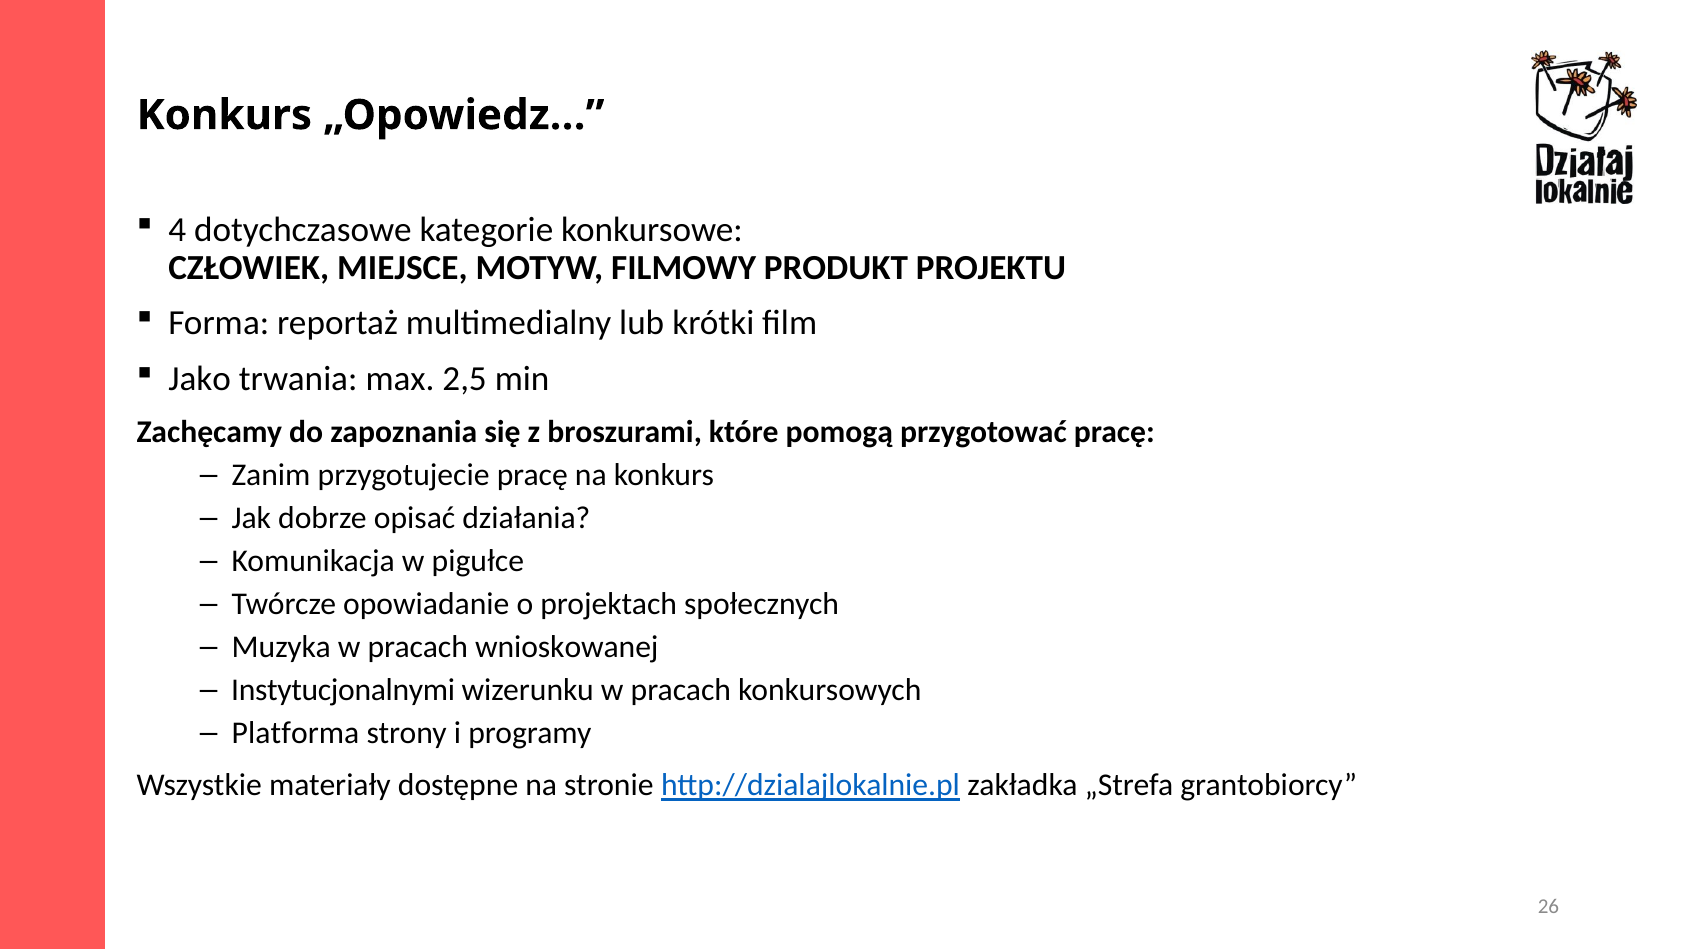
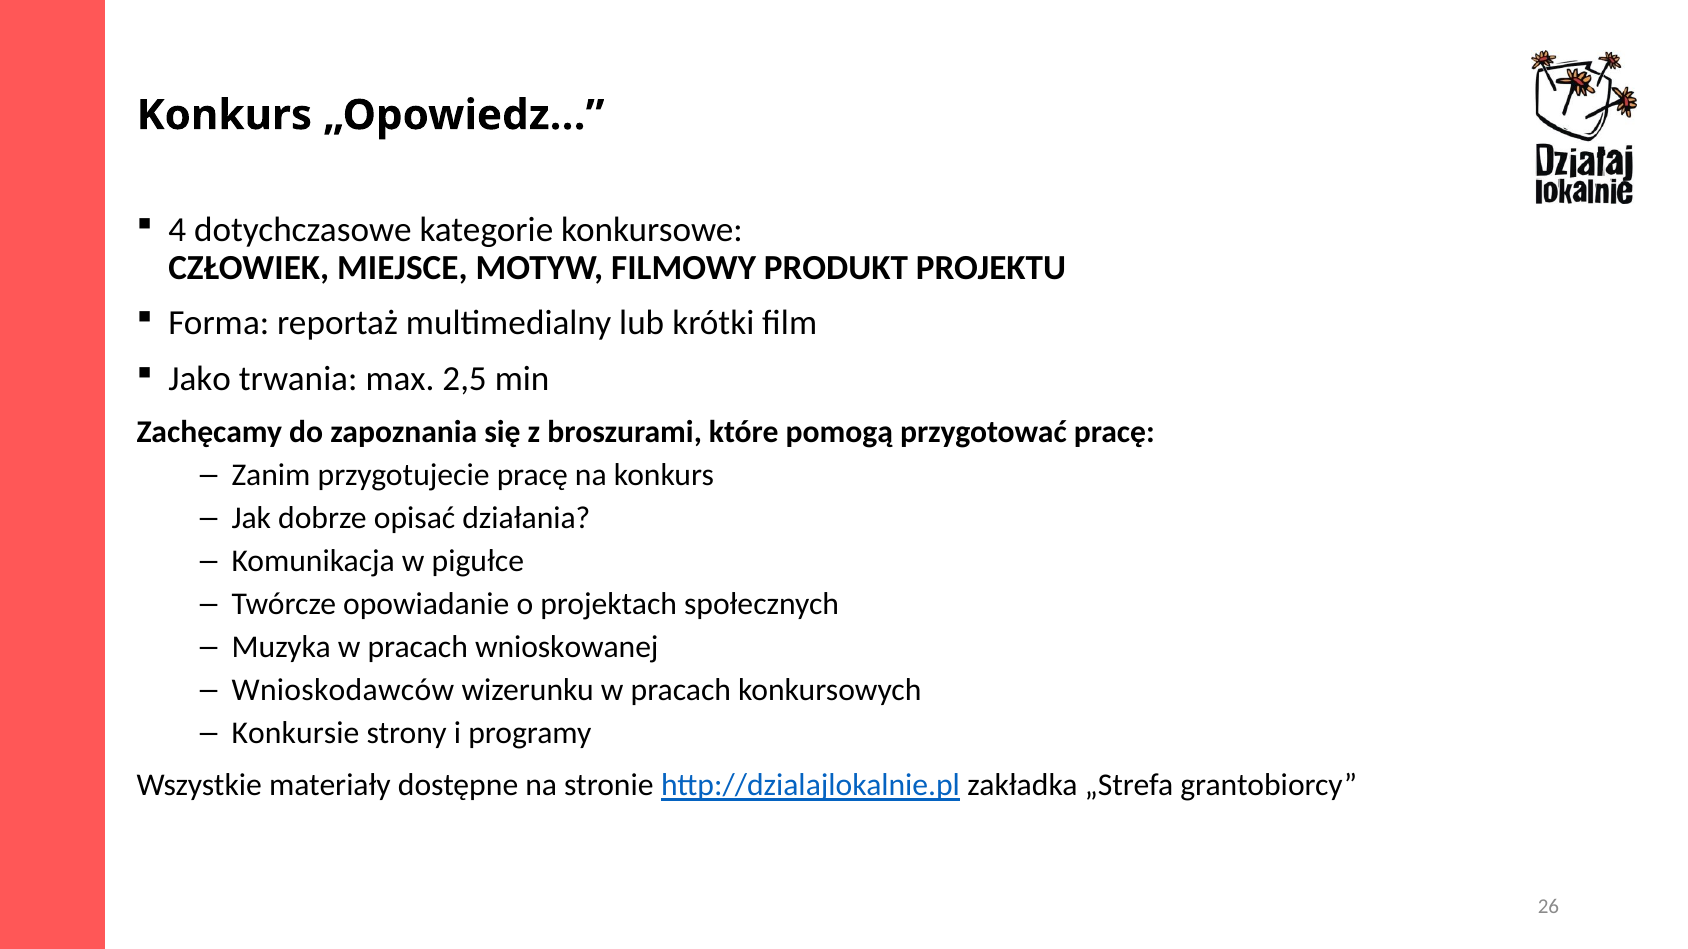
Instytucjonalnymi: Instytucjonalnymi -> Wnioskodawców (343, 691)
Platforma: Platforma -> Konkursie (296, 733)
